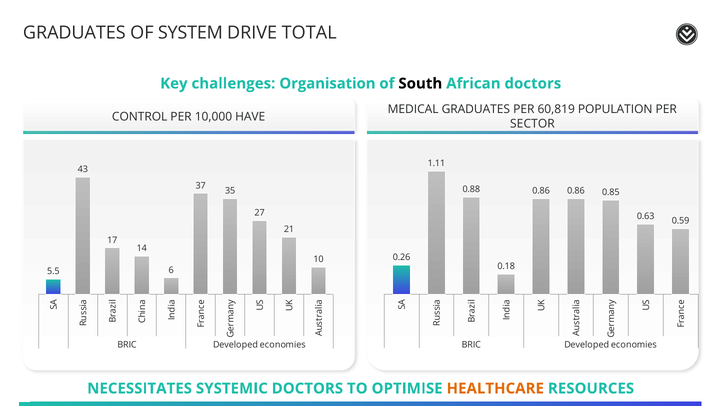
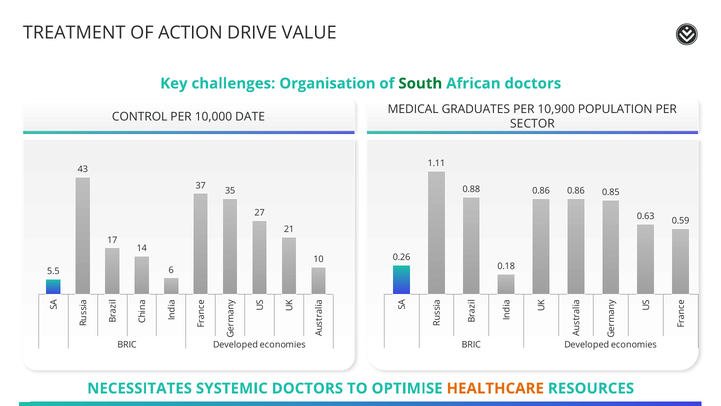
GRADUATES: GRADUATES -> TREATMENT (74, 33)
SYSTEM: SYSTEM -> ACTION (190, 33)
TOTAL: TOTAL -> VALUE (309, 33)
South colour: black -> green (420, 83)
60,819: 60,819 -> 10,900 (556, 109)
HAVE: HAVE -> DATE (250, 117)
